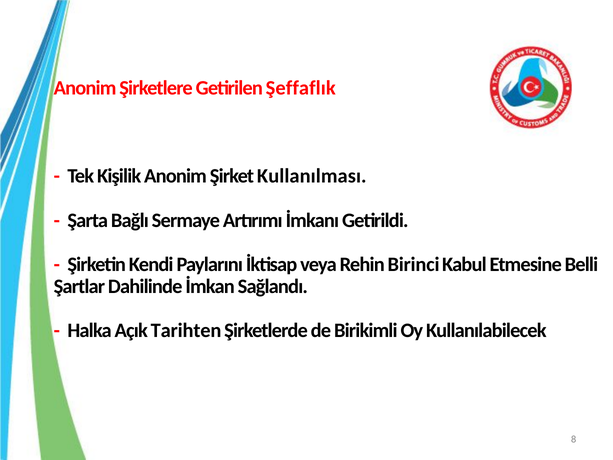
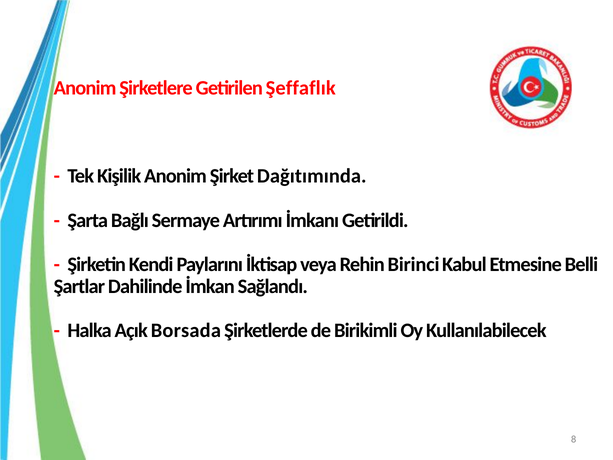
Kullanılması: Kullanılması -> Dağıtımında (312, 176)
Tarihten: Tarihten -> Borsada (186, 330)
